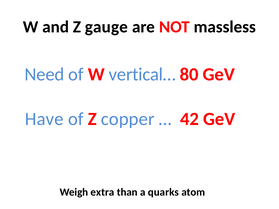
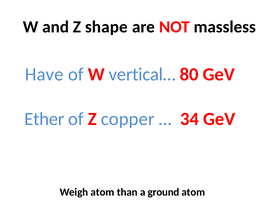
gauge: gauge -> shape (106, 27)
Need: Need -> Have (44, 75)
Have: Have -> Ether (44, 119)
42: 42 -> 34 (190, 119)
Weigh extra: extra -> atom (102, 192)
quarks: quarks -> ground (164, 192)
